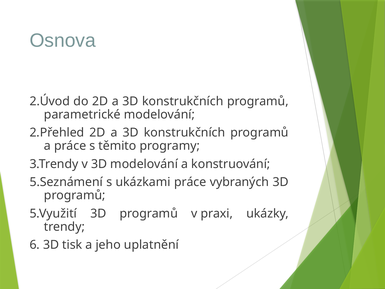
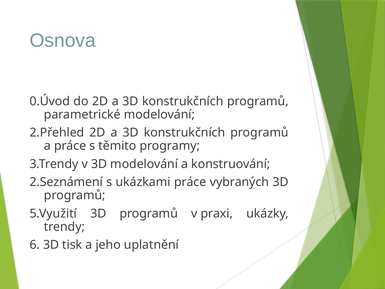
2.Úvod: 2.Úvod -> 0.Úvod (50, 101)
5.Seznámení: 5.Seznámení -> 2.Seznámení (66, 182)
